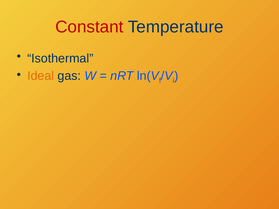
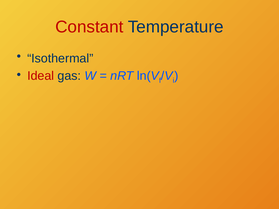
Ideal colour: orange -> red (41, 76)
